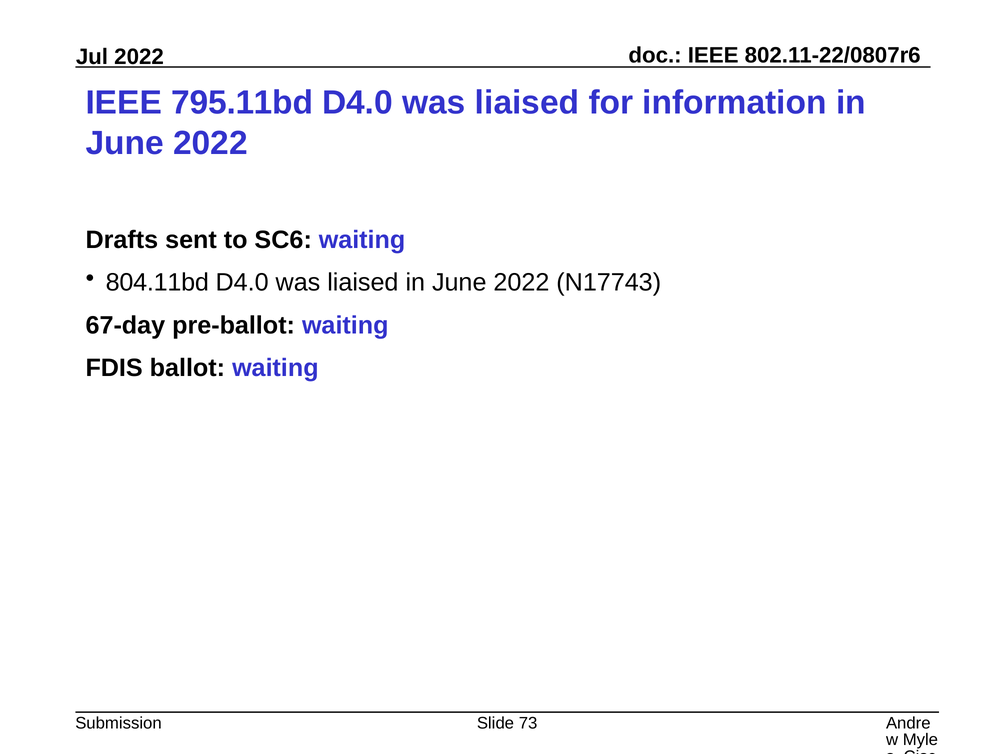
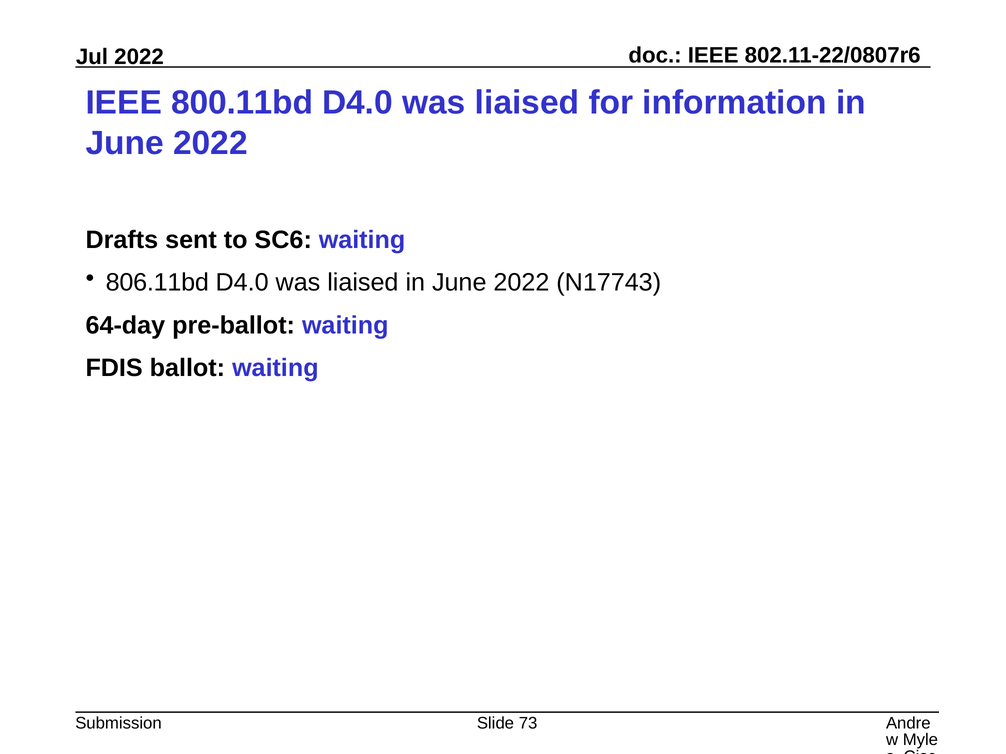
795.11bd: 795.11bd -> 800.11bd (242, 103)
804.11bd: 804.11bd -> 806.11bd (157, 283)
67-day: 67-day -> 64-day (125, 325)
